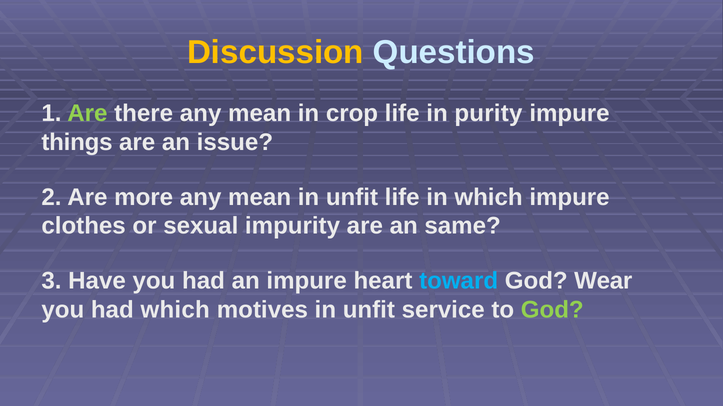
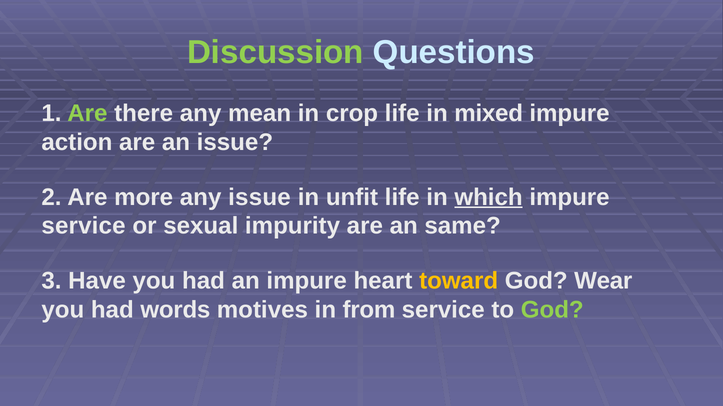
Discussion colour: yellow -> light green (275, 52)
purity: purity -> mixed (489, 114)
things: things -> action (77, 143)
mean: mean -> issue (259, 197)
which underline: none -> present (489, 197)
clothes: clothes -> service (84, 226)
toward colour: light blue -> yellow (459, 281)
had which: which -> words (175, 310)
motives in unfit: unfit -> from (369, 310)
